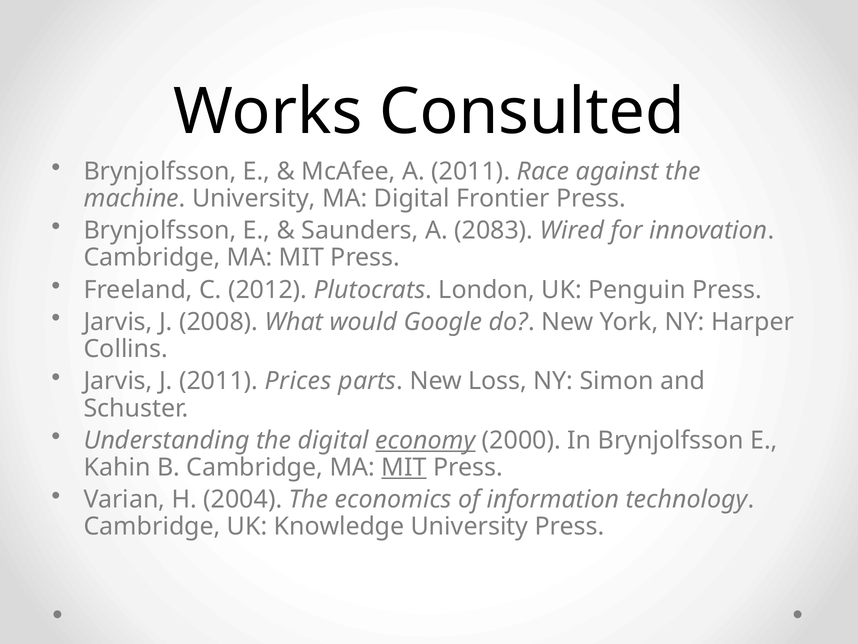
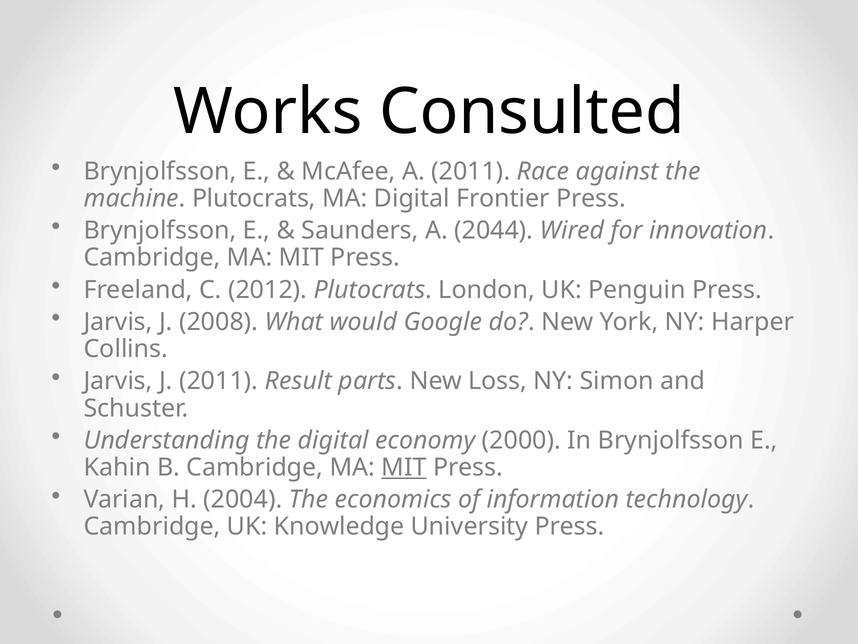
machine University: University -> Plutocrats (254, 198)
2083: 2083 -> 2044 (494, 230)
Prices: Prices -> Result (298, 381)
economy underline: present -> none (425, 440)
